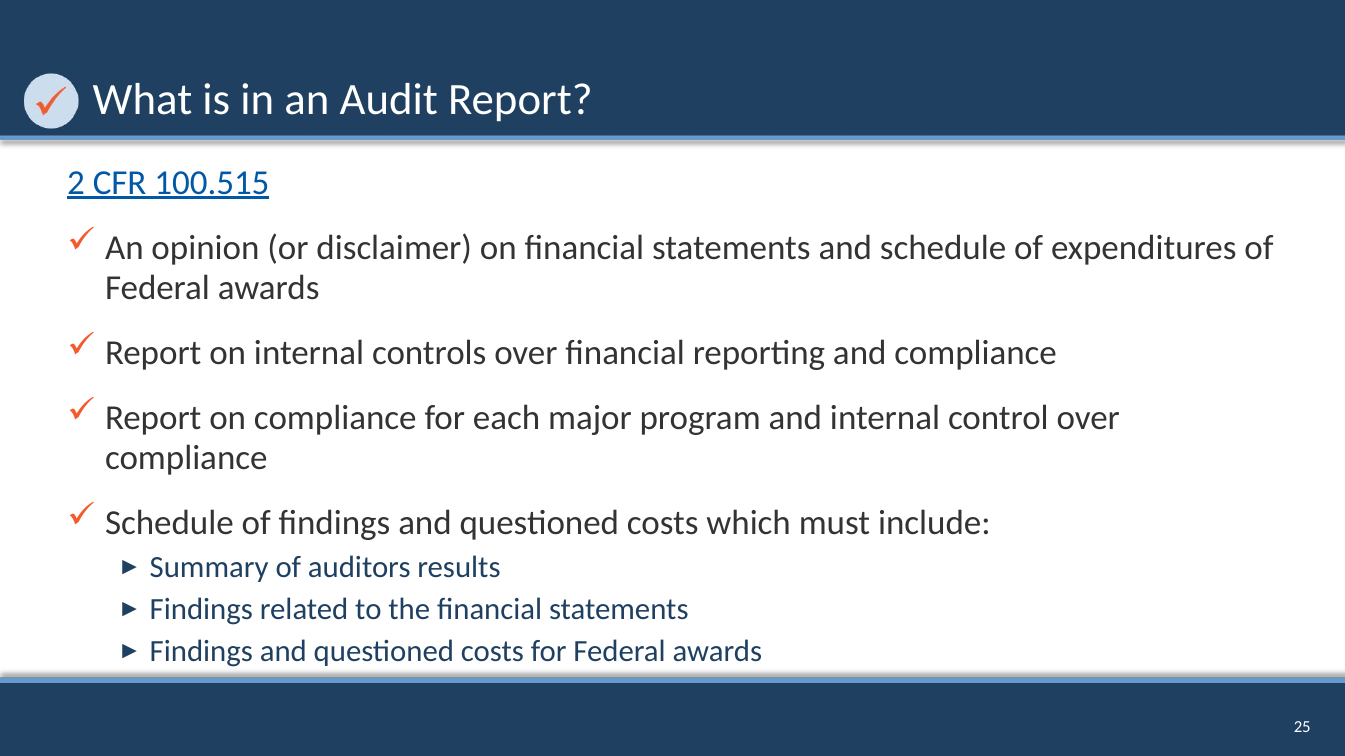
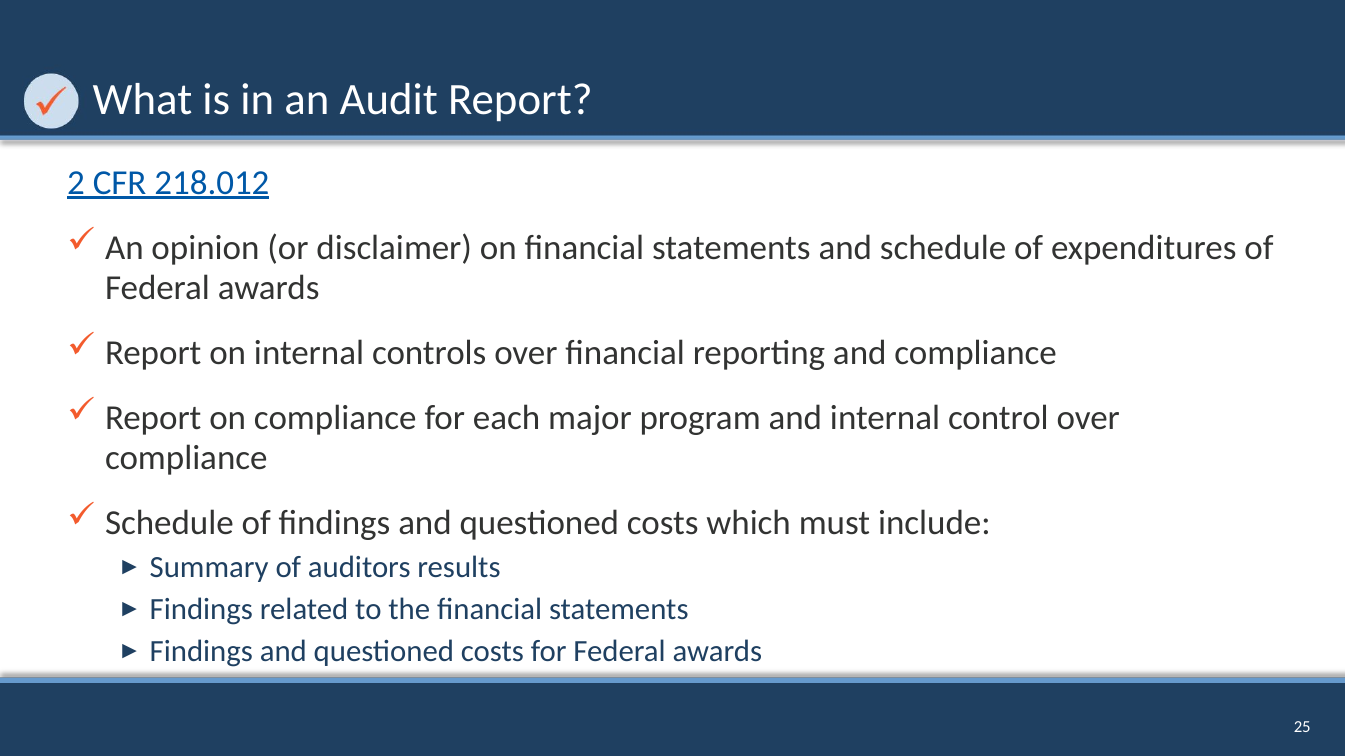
100.515: 100.515 -> 218.012 (212, 183)
